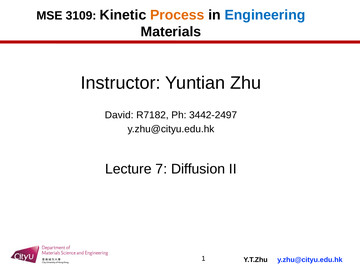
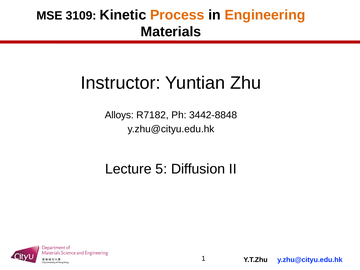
Engineering colour: blue -> orange (265, 15)
David: David -> Alloys (119, 115)
3442-2497: 3442-2497 -> 3442-8848 (213, 115)
7: 7 -> 5 (161, 169)
